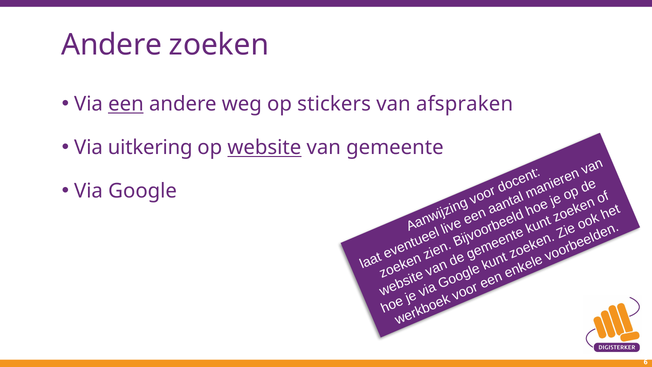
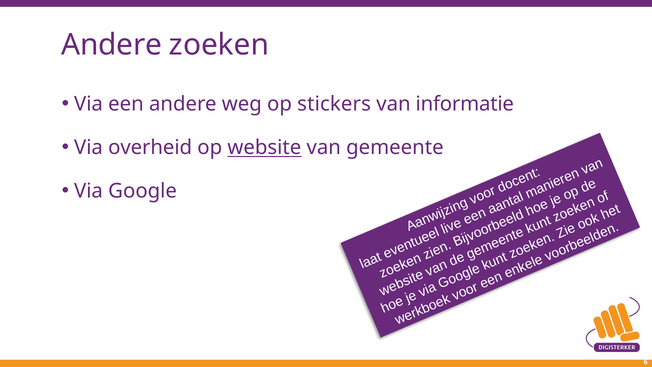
een underline: present -> none (126, 104)
afspraken: afspraken -> informatie (465, 104)
uitkering: uitkering -> overheid (150, 148)
